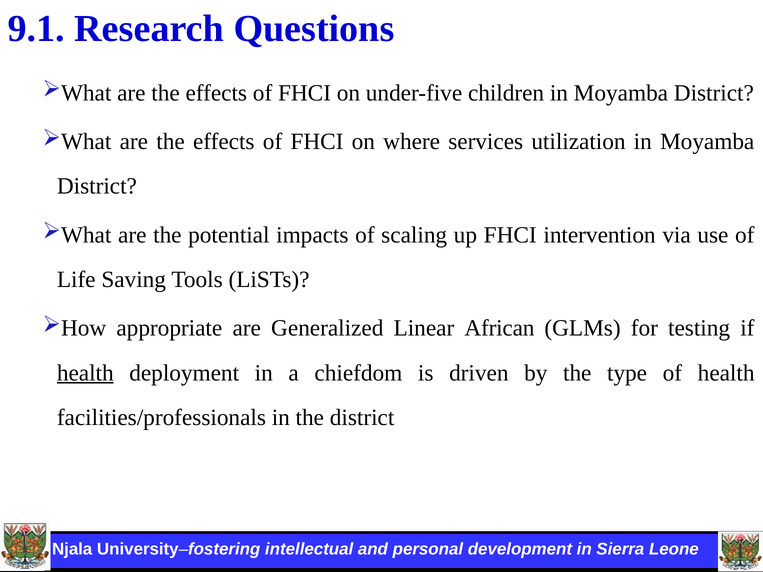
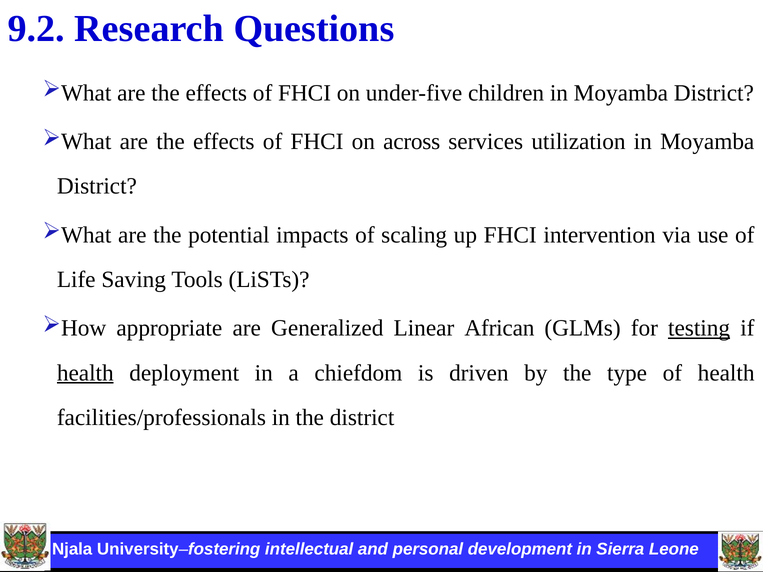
9.1: 9.1 -> 9.2 (36, 29)
where: where -> across (412, 142)
testing underline: none -> present (699, 328)
